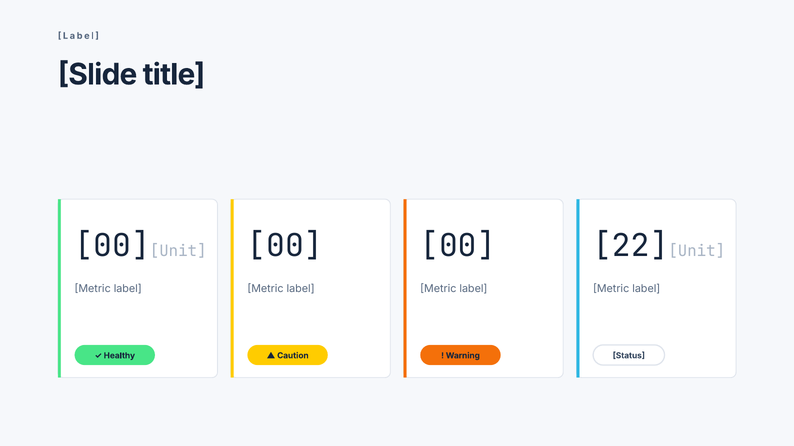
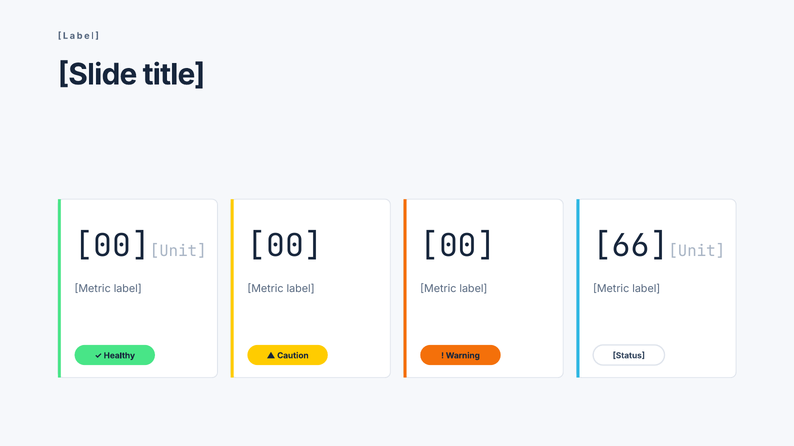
22: 22 -> 66 (631, 246)
